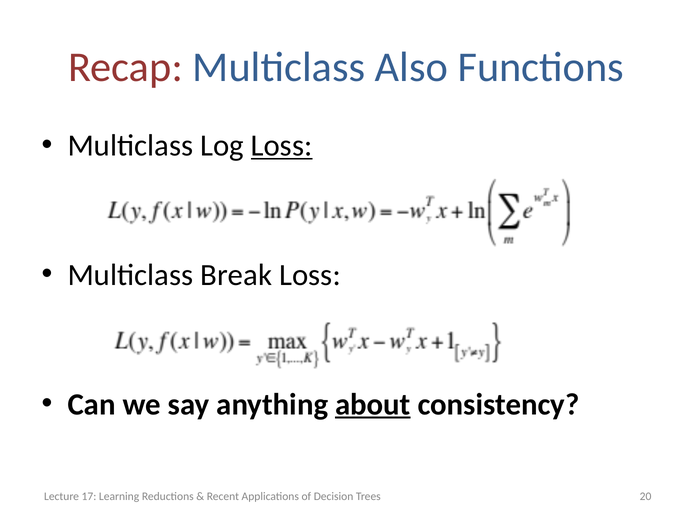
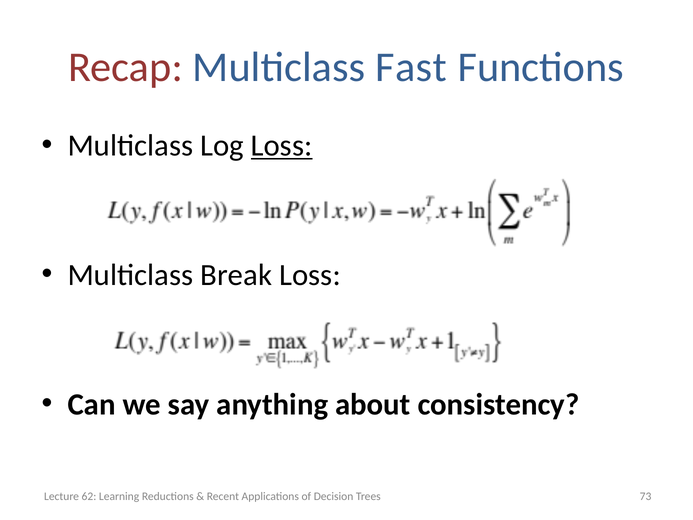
Also: Also -> Fast (411, 67)
about underline: present -> none (373, 404)
17: 17 -> 62 (89, 496)
20: 20 -> 73 (646, 496)
